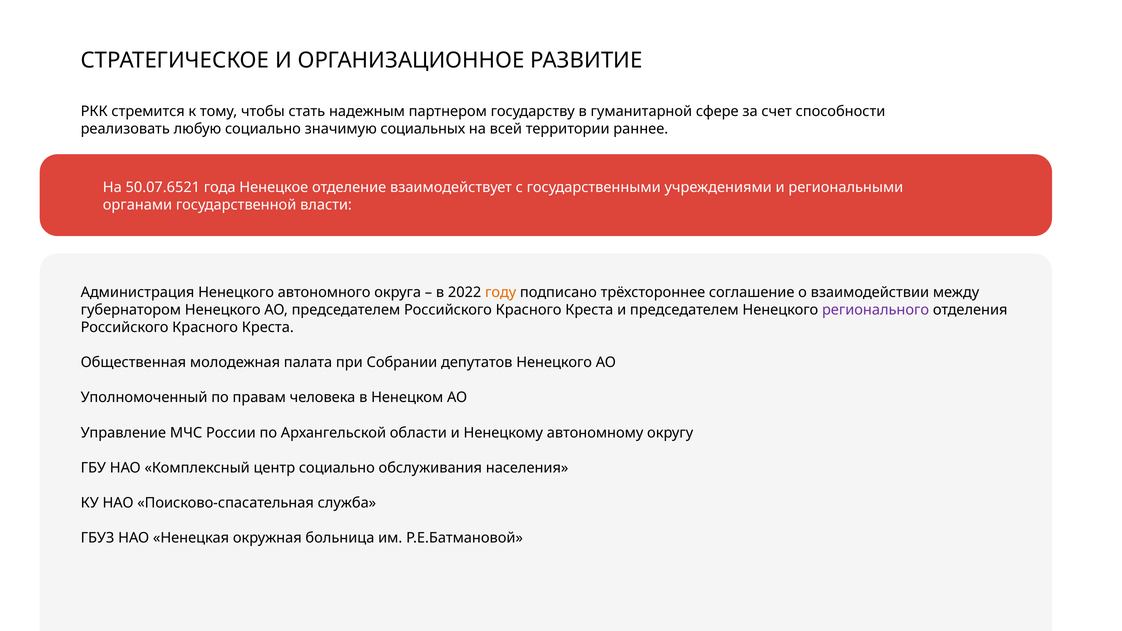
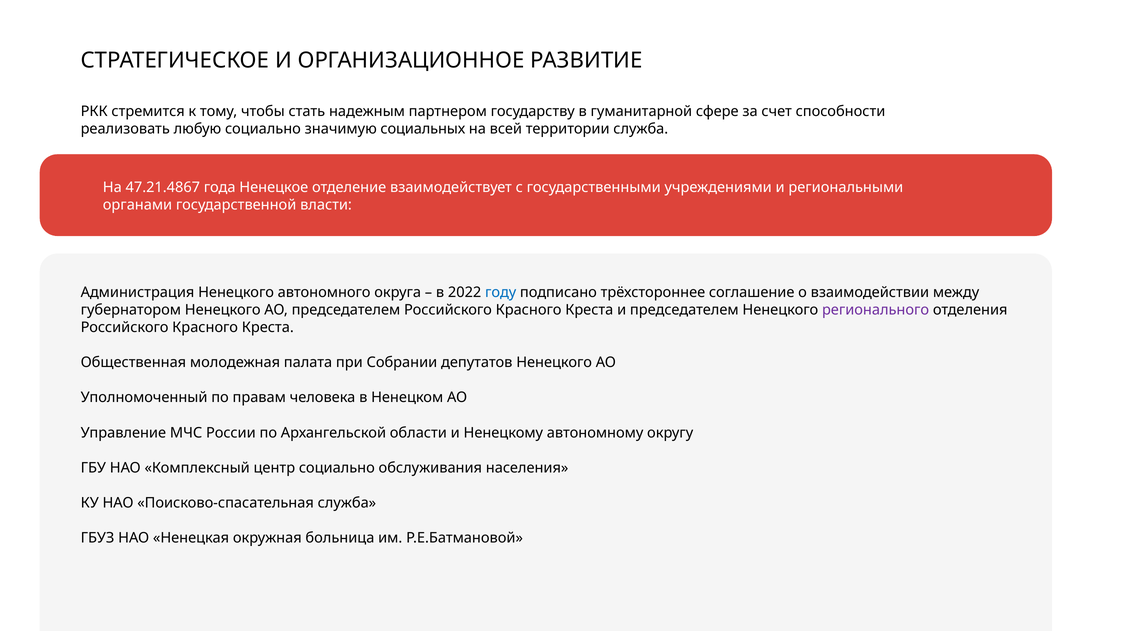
территории раннее: раннее -> служба (641, 129)
50.07.6521: 50.07.6521 -> 47.21.4867 (163, 187)
году colour: orange -> blue (501, 293)
